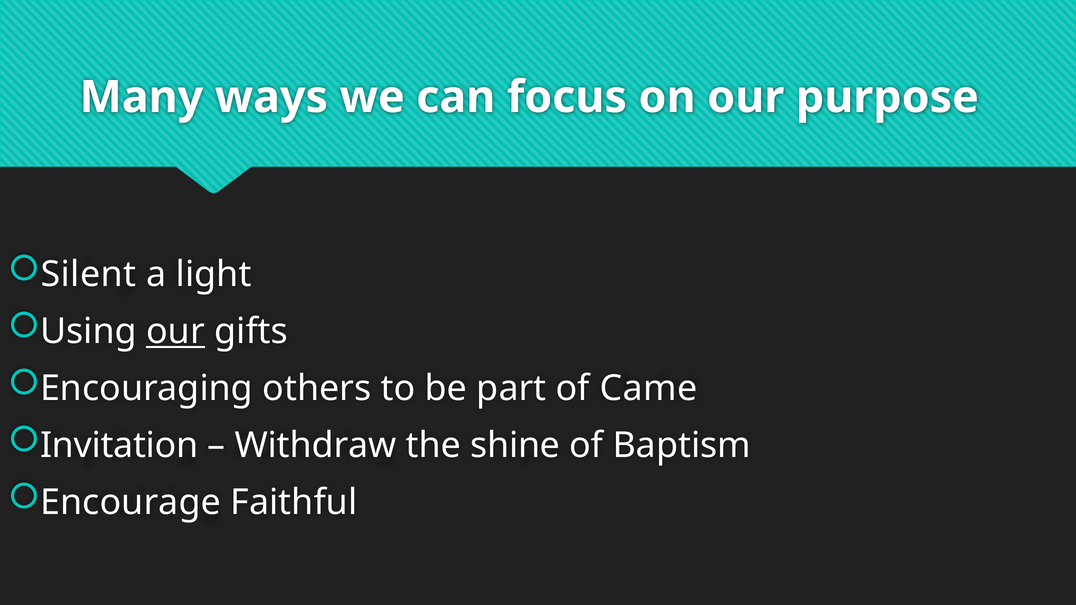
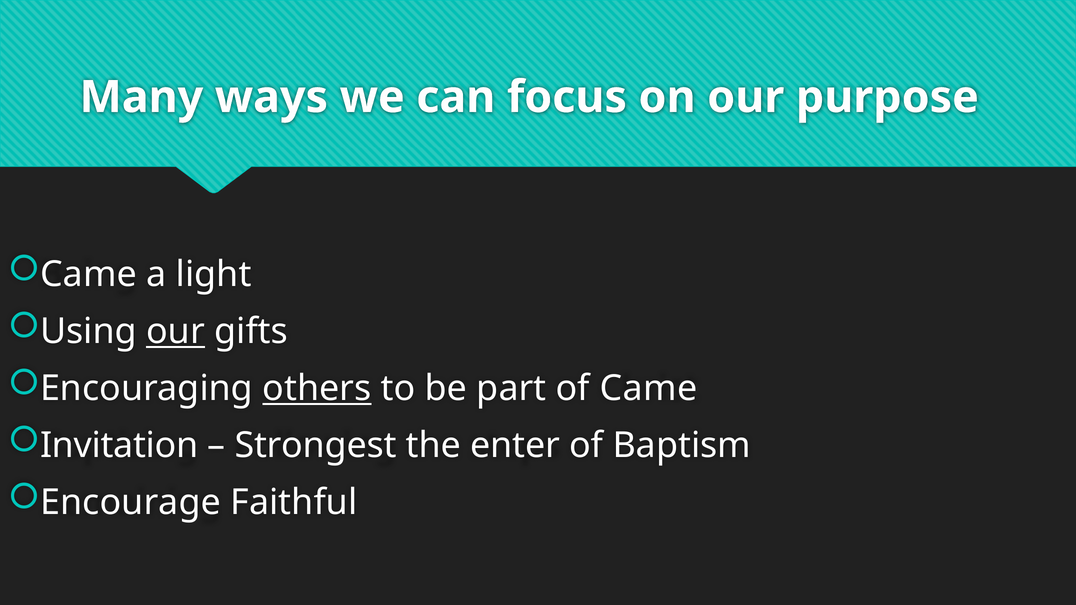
Silent: Silent -> Came (89, 275)
others underline: none -> present (317, 389)
Withdraw: Withdraw -> Strongest (316, 446)
shine: shine -> enter (515, 446)
